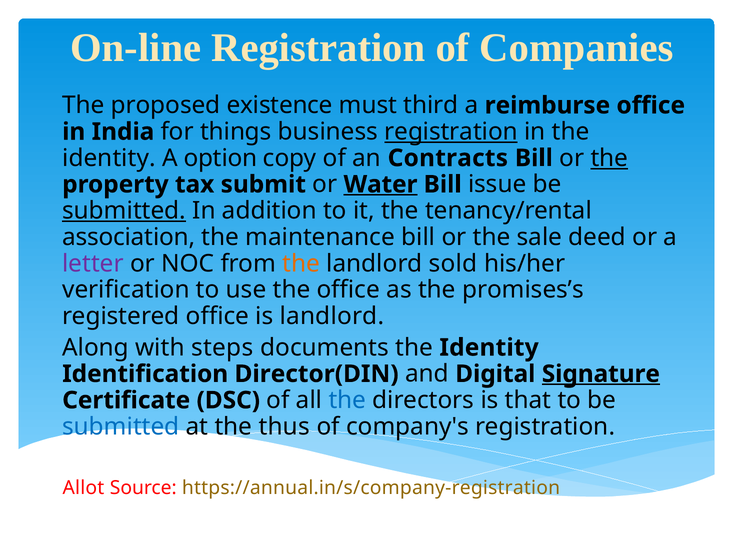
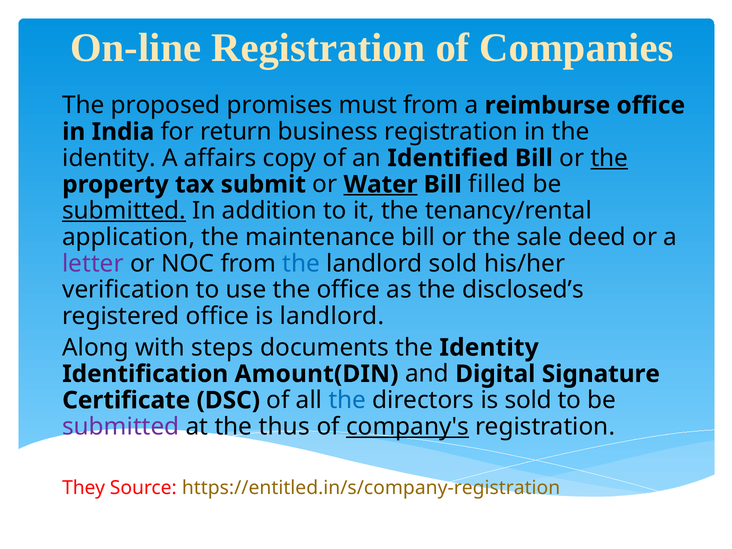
existence: existence -> promises (280, 105)
must third: third -> from (431, 105)
things: things -> return (236, 132)
registration underline: present -> none (451, 132)
option: option -> affairs (220, 158)
Contracts: Contracts -> Identified (448, 158)
issue: issue -> filled (497, 184)
association: association -> application (129, 237)
the colour: orange -> blue (301, 263)
promises’s: promises’s -> disclosed’s (523, 290)
Director(DIN: Director(DIN -> Amount(DIN (316, 374)
Signature underline: present -> none (601, 374)
is that: that -> sold (528, 400)
submitted colour: blue -> purple (121, 427)
company's underline: none -> present (407, 427)
Allot: Allot -> They (84, 488)
https://annual.in/s/company-registration: https://annual.in/s/company-registration -> https://entitled.in/s/company-registration (371, 488)
